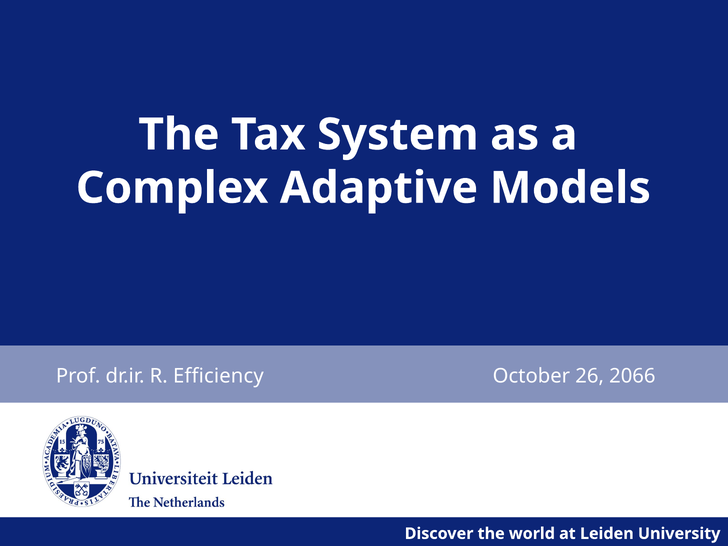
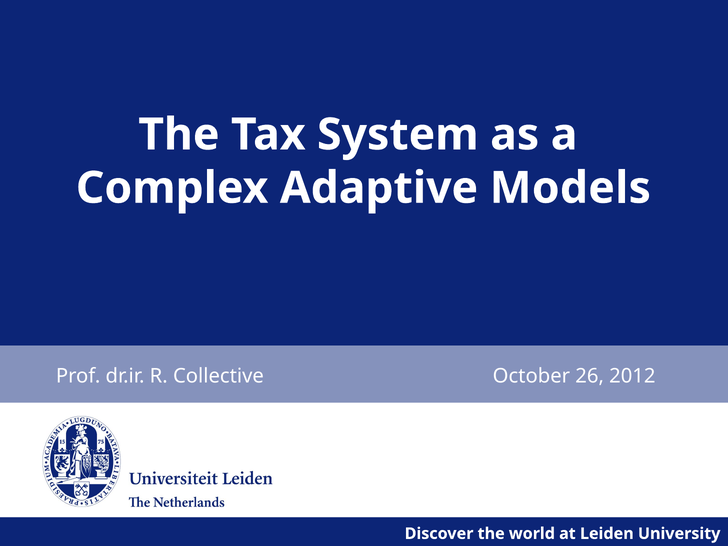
Efficiency: Efficiency -> Collective (218, 376)
2066: 2066 -> 2012 (632, 376)
